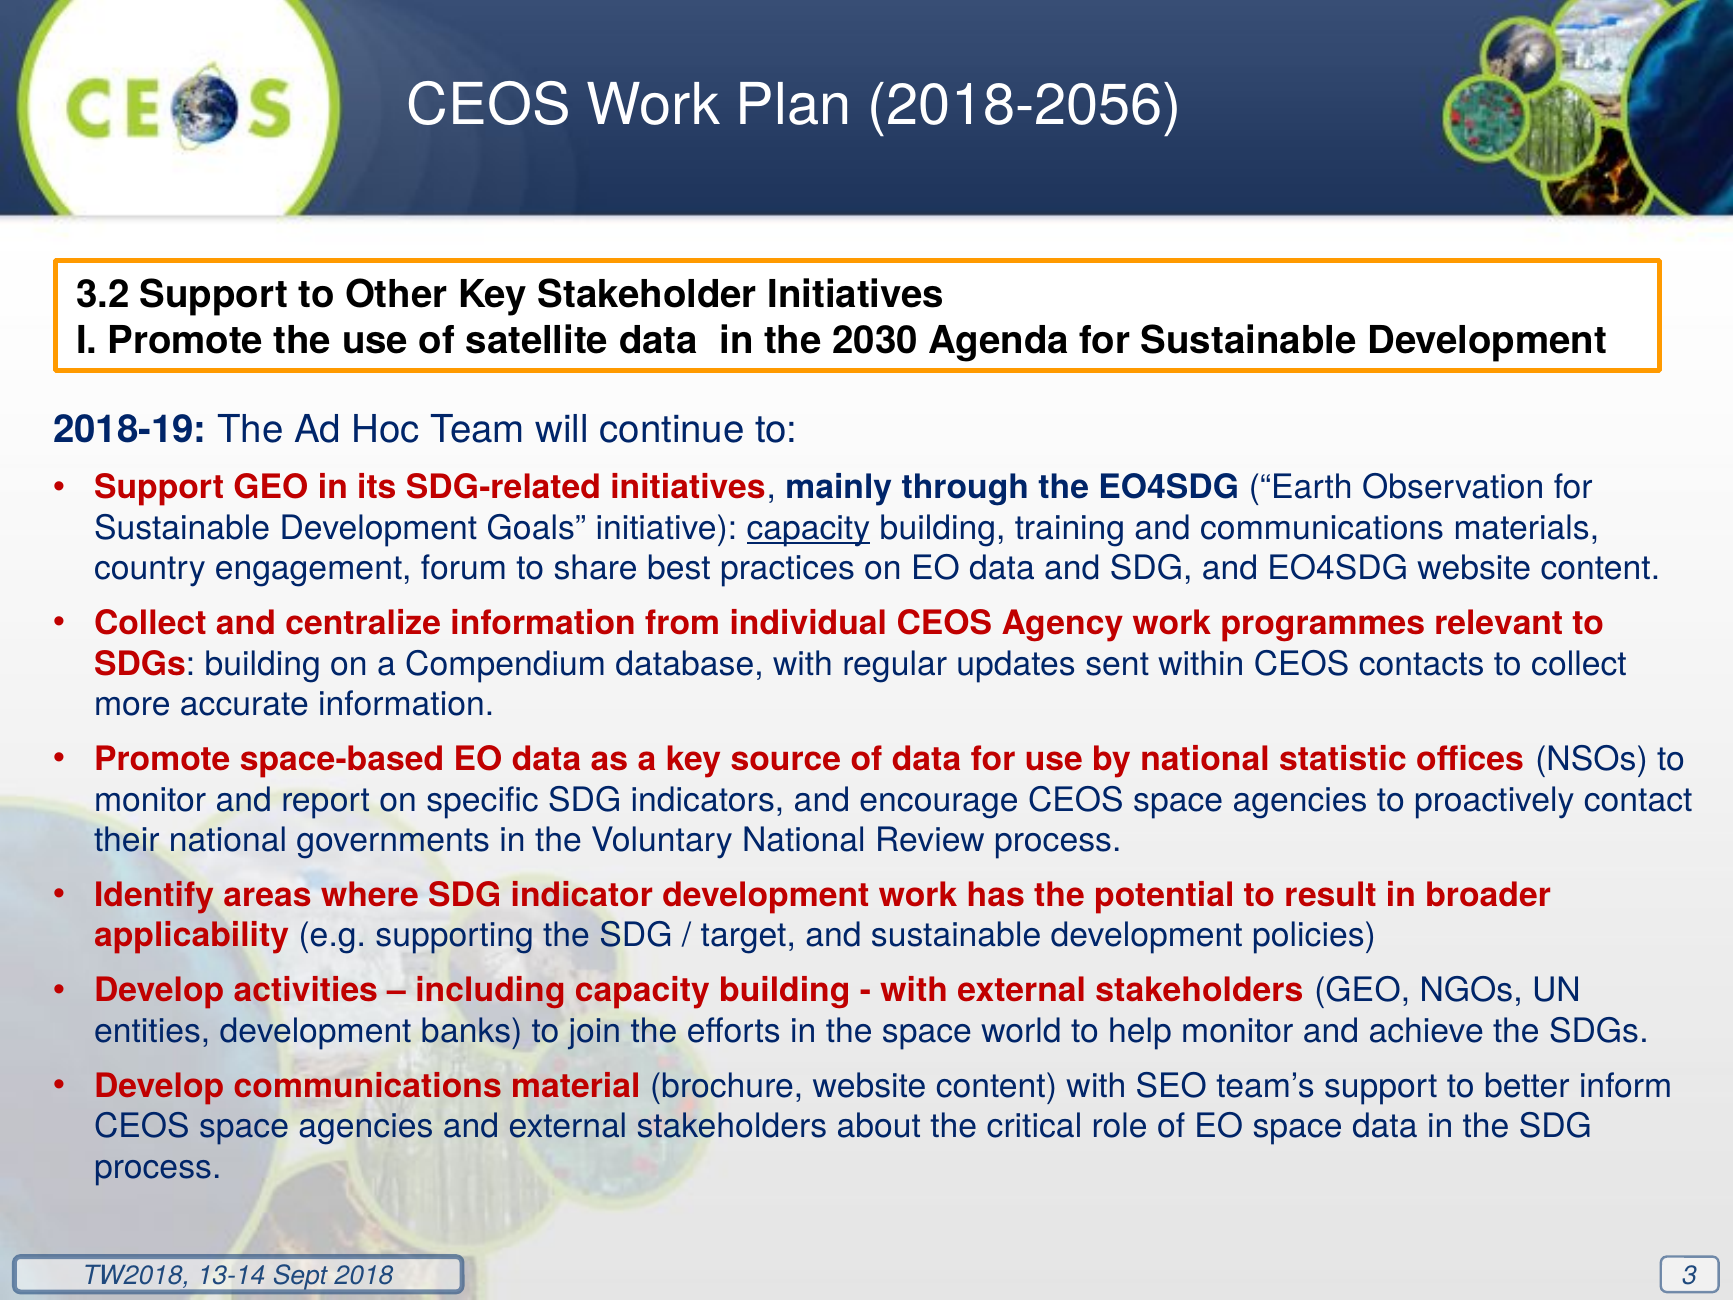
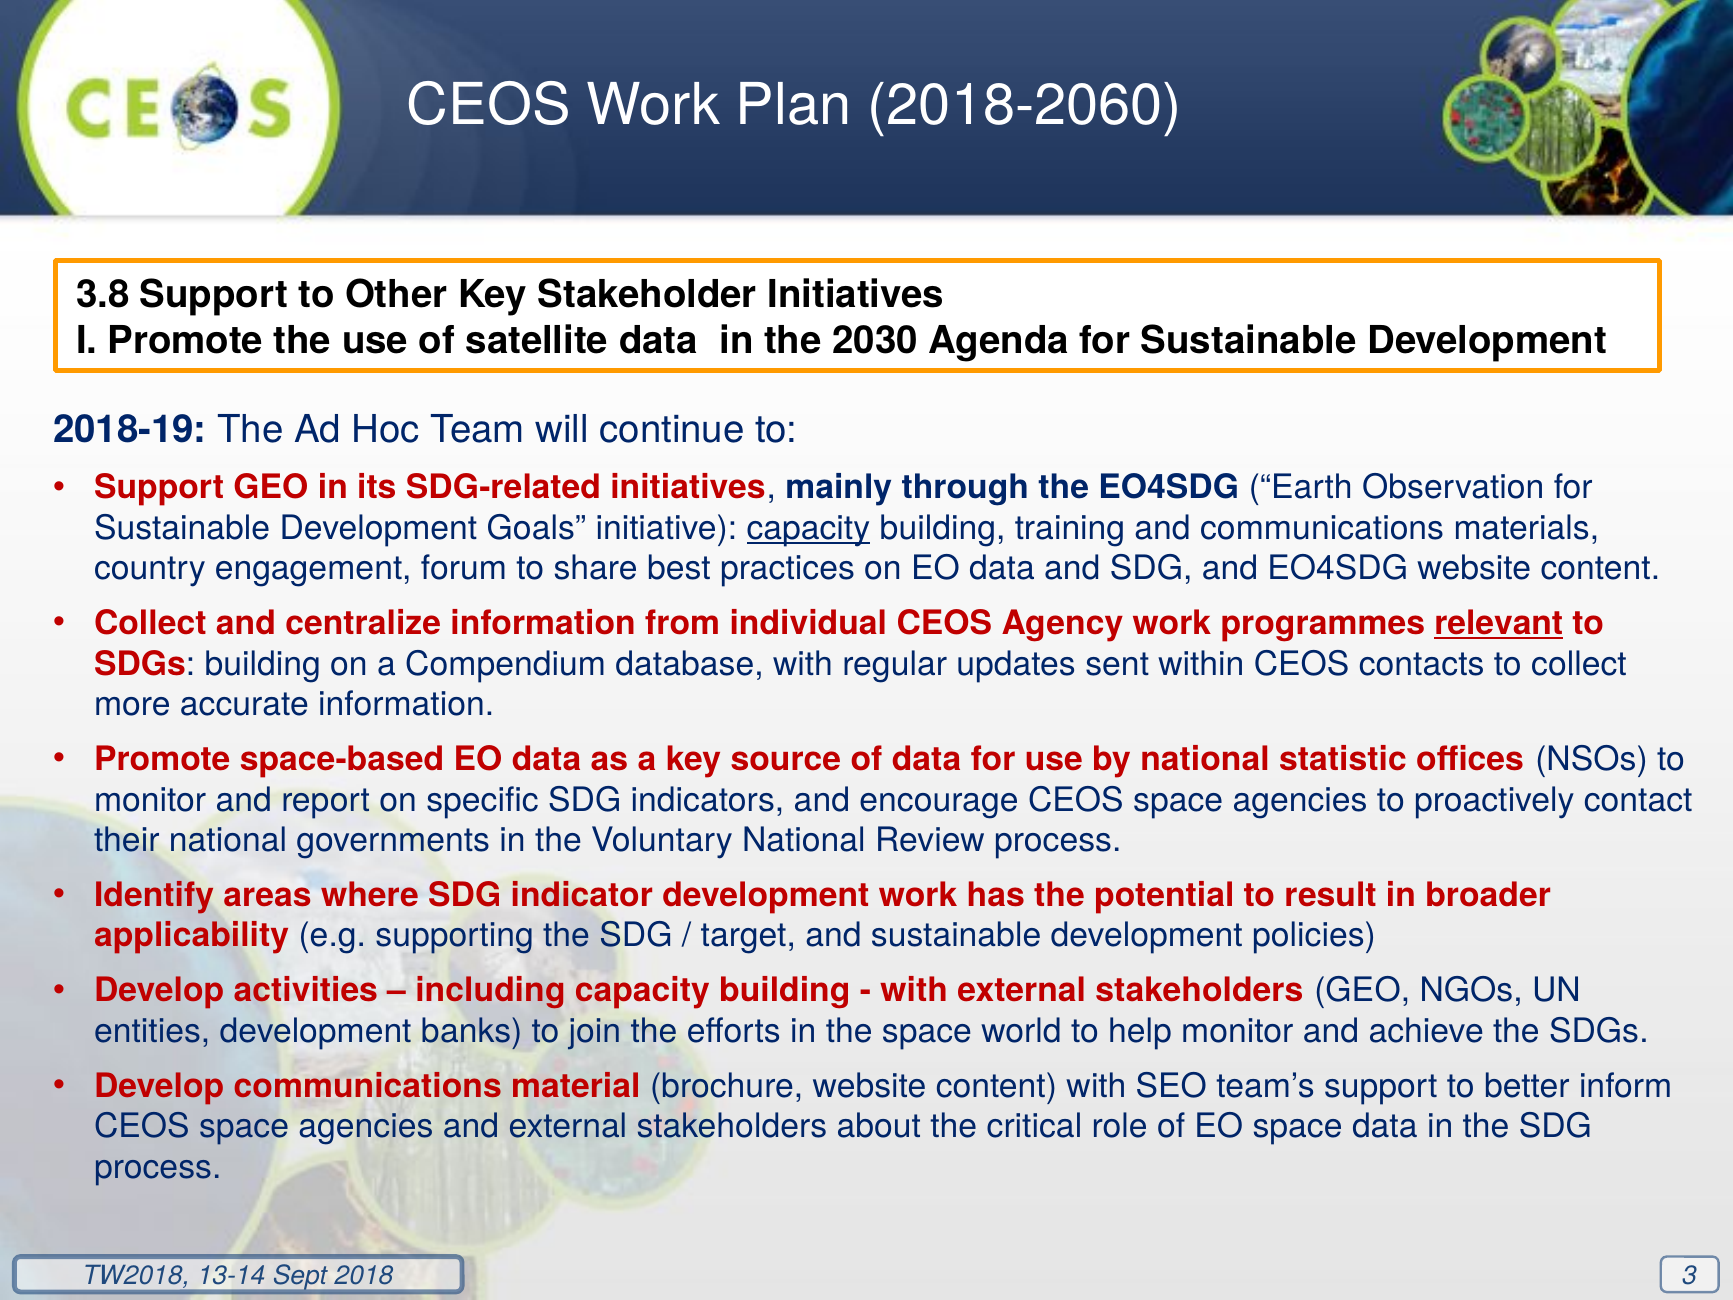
2018-2056: 2018-2056 -> 2018-2060 (1025, 105)
3.2: 3.2 -> 3.8 (103, 295)
relevant underline: none -> present (1499, 623)
